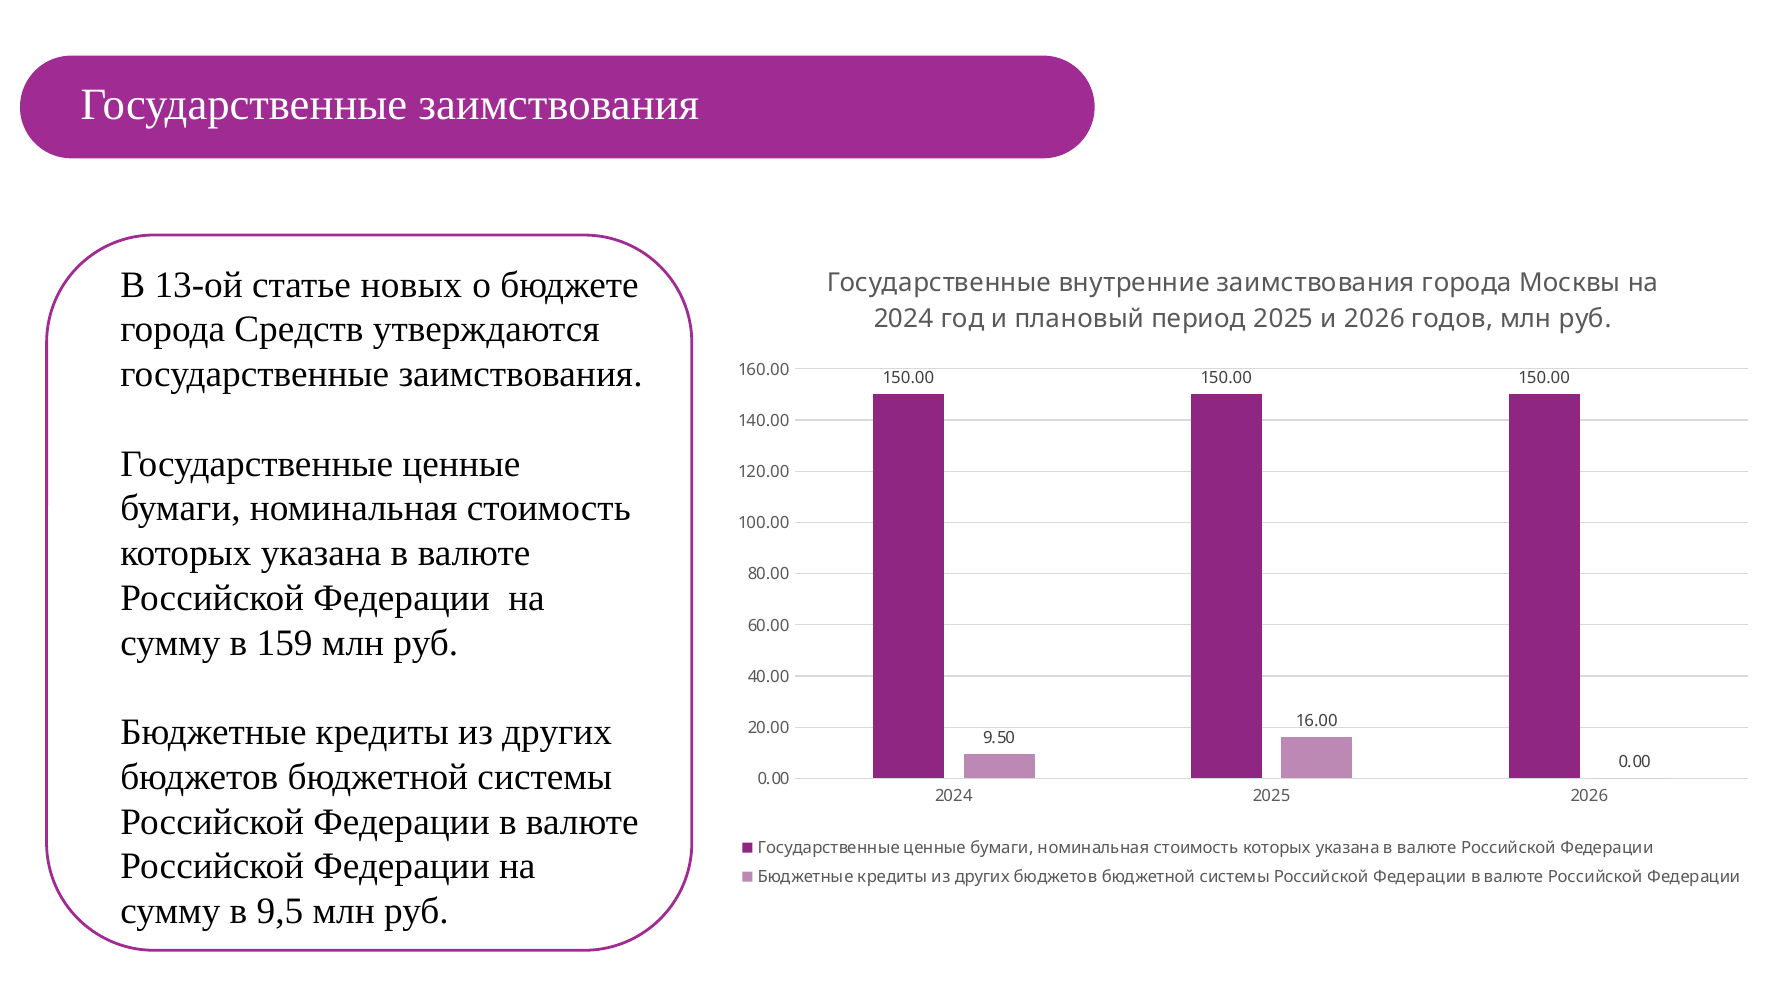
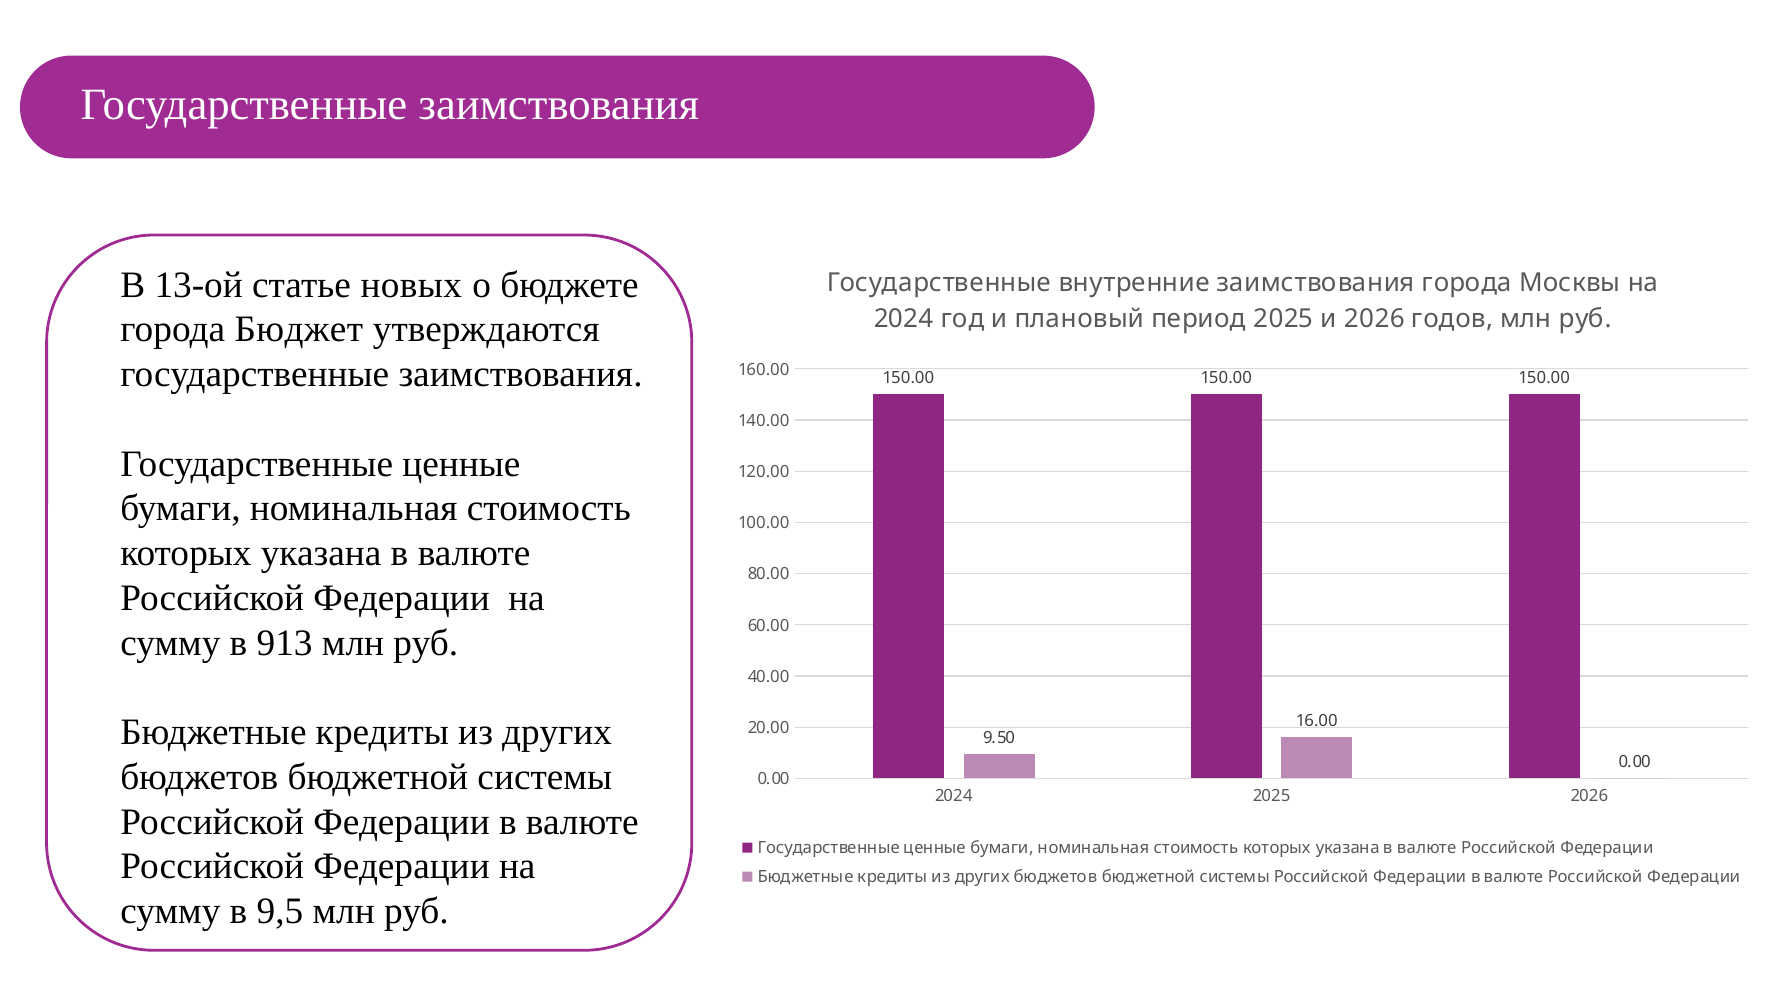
Средств: Средств -> Бюджет (299, 330)
159: 159 -> 913 (285, 643)
